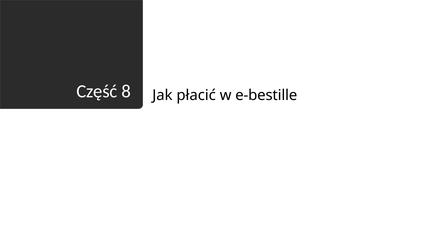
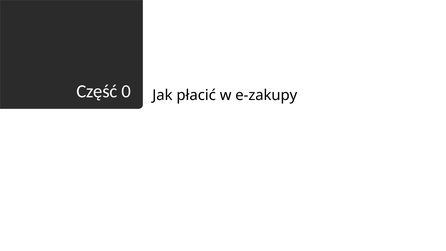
8: 8 -> 0 (126, 91)
e-bestille: e-bestille -> e-zakupy (266, 95)
